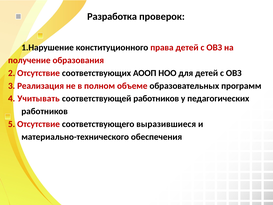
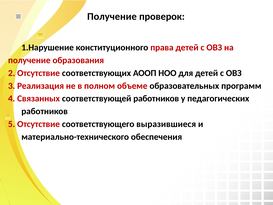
Разработка: Разработка -> Получение (112, 16)
Учитывать: Учитывать -> Связанных (39, 98)
